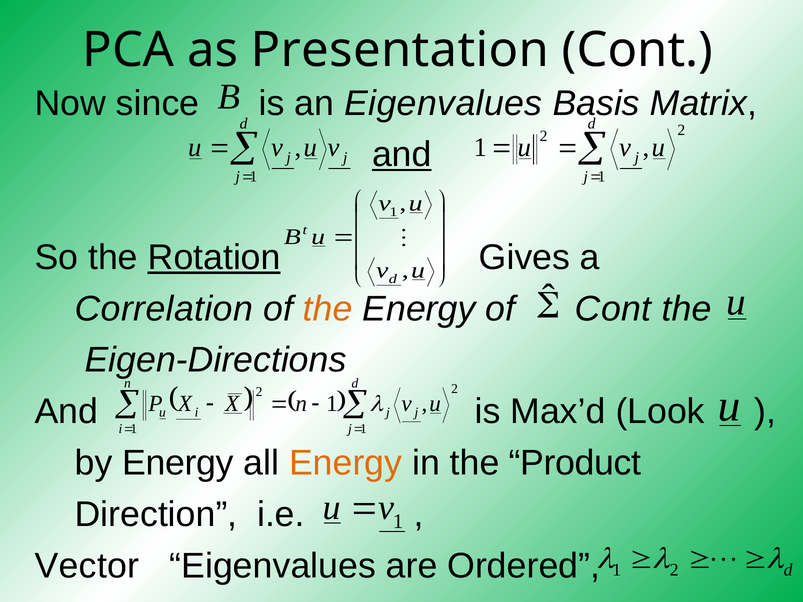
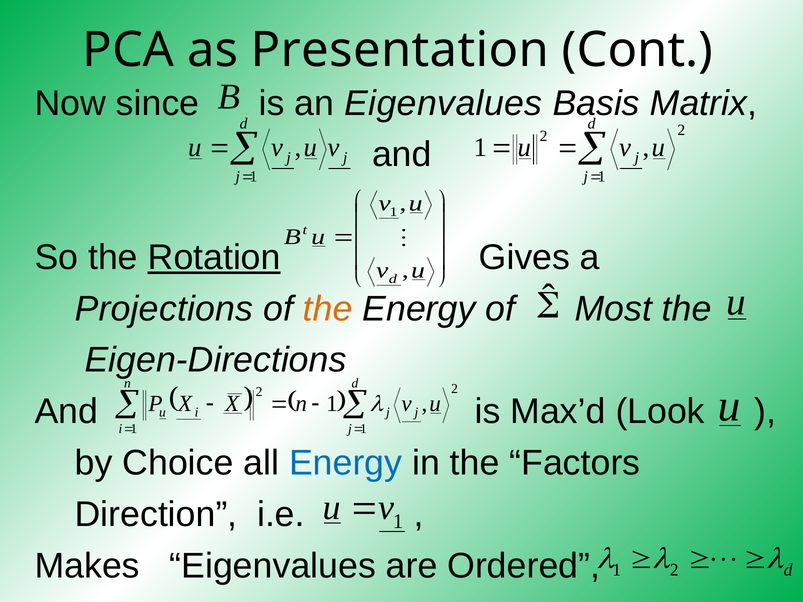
and underline: present -> none (402, 155)
Correlation: Correlation -> Projections (164, 309)
of Cont: Cont -> Most (613, 309)
by Energy: Energy -> Choice (178, 463)
Energy colour: orange -> blue (346, 463)
Product: Product -> Factors (575, 463)
Vector: Vector -> Makes (87, 566)
